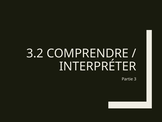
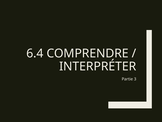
3.2: 3.2 -> 6.4 (35, 53)
